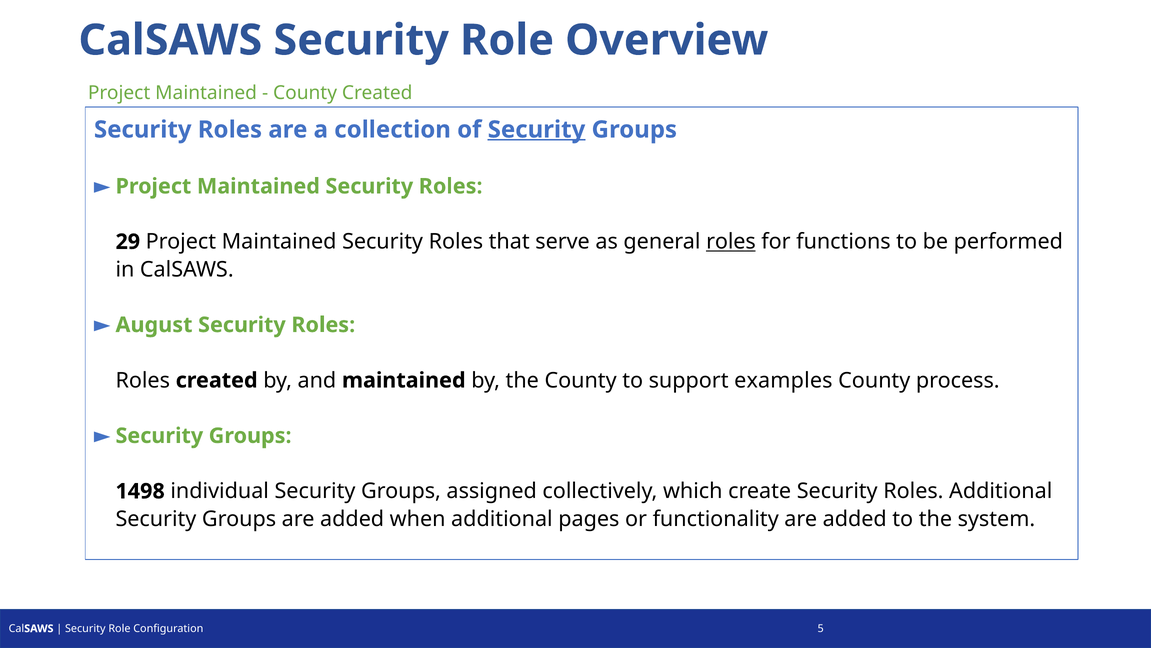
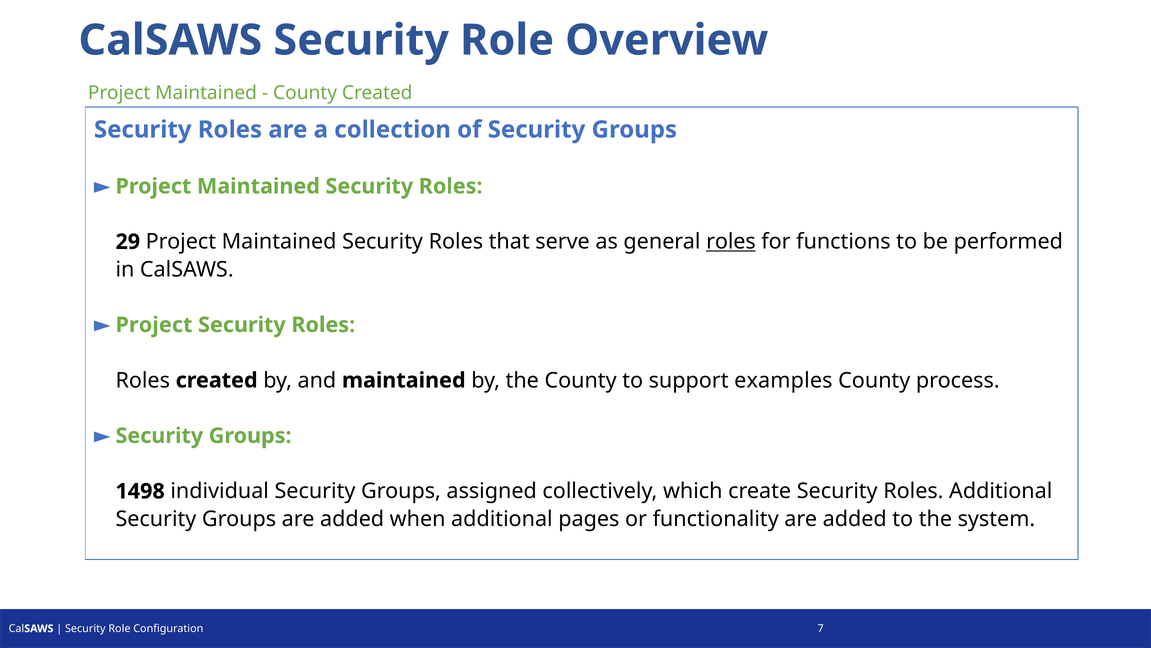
Security underline: present -> none (536, 130)
August: August -> Project (154, 325)
5: 5 -> 7 (821, 628)
